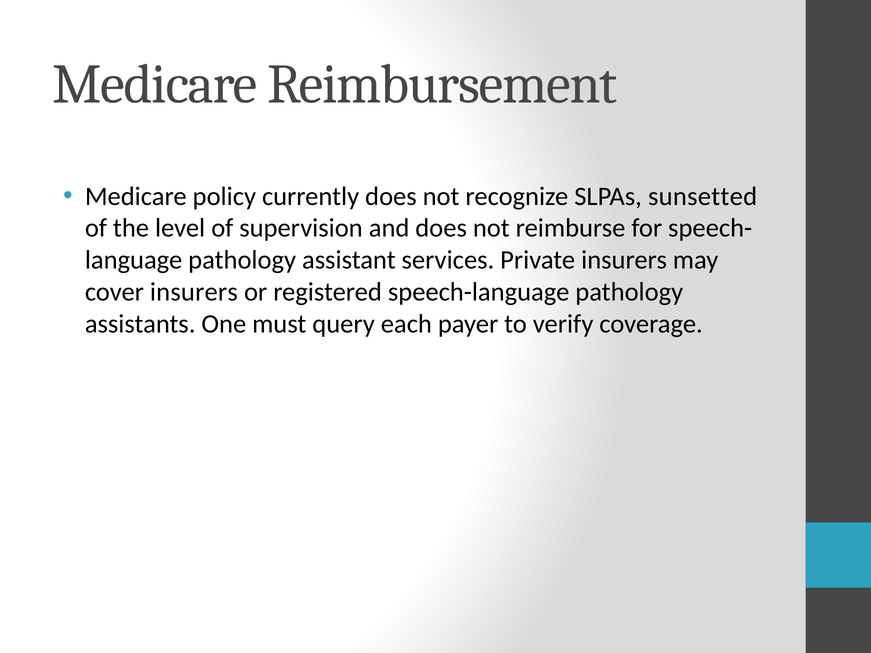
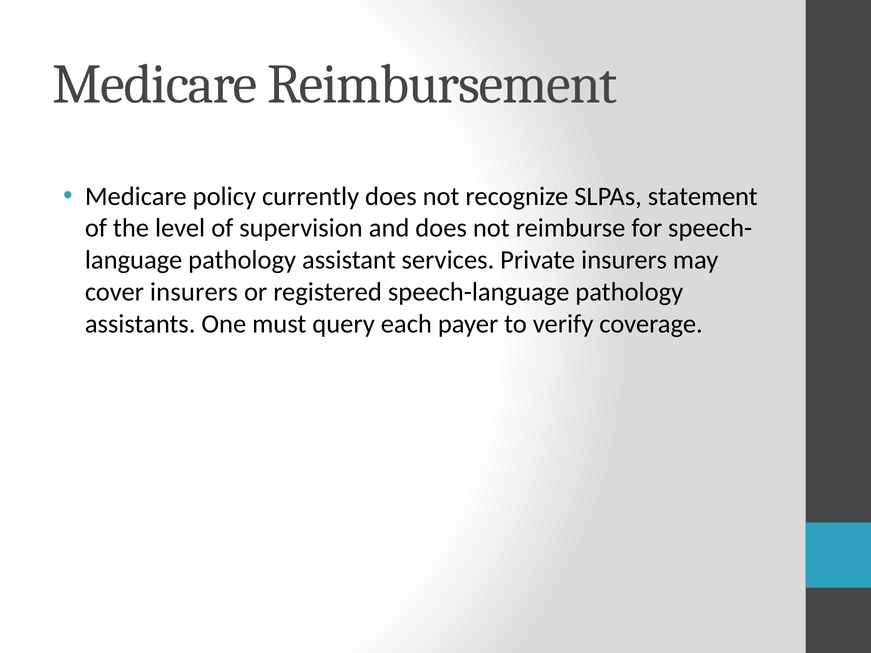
sunsetted: sunsetted -> statement (703, 196)
